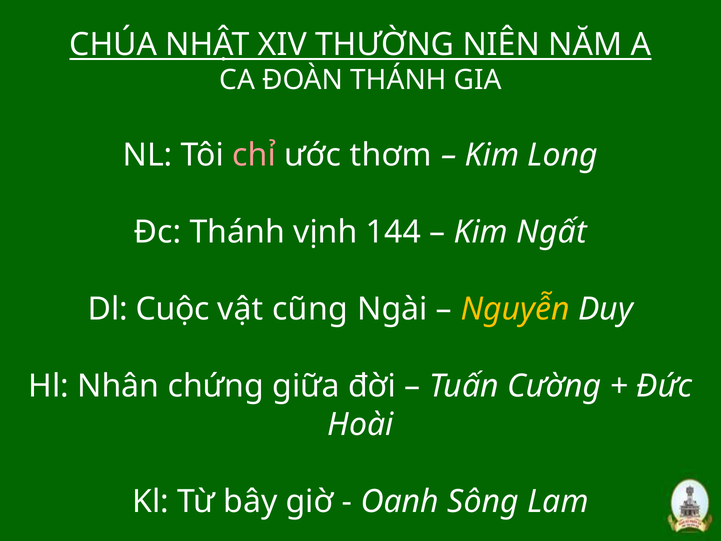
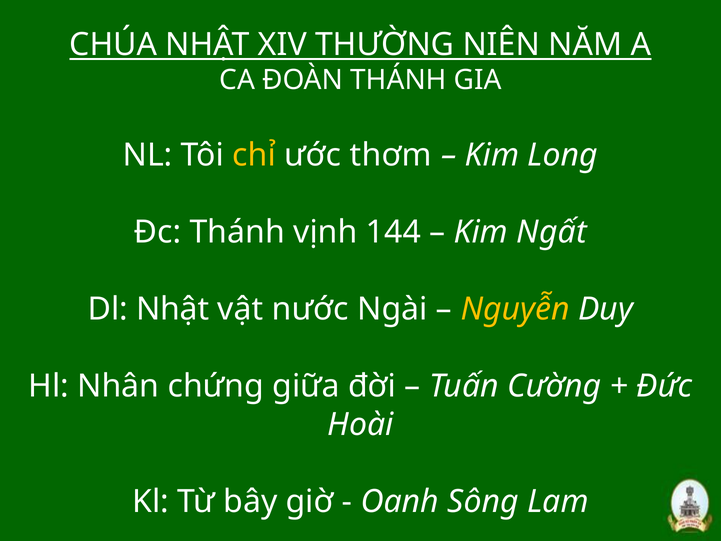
chỉ colour: pink -> yellow (254, 155)
Dl Cuộc: Cuộc -> Nhật (173, 309)
cũng: cũng -> nước (310, 309)
